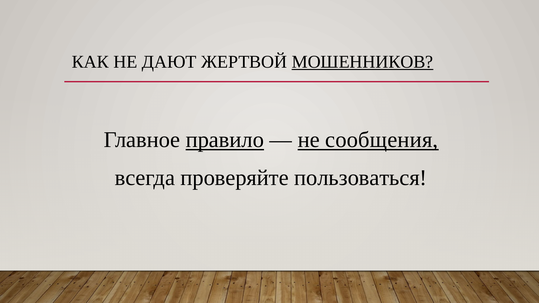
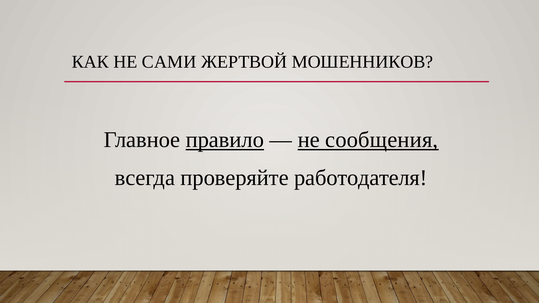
ДАЮТ: ДАЮТ -> САМИ (169, 62)
МОШЕННИКОВ underline: present -> none (363, 62)
пользоваться: пользоваться -> работодателя (361, 178)
